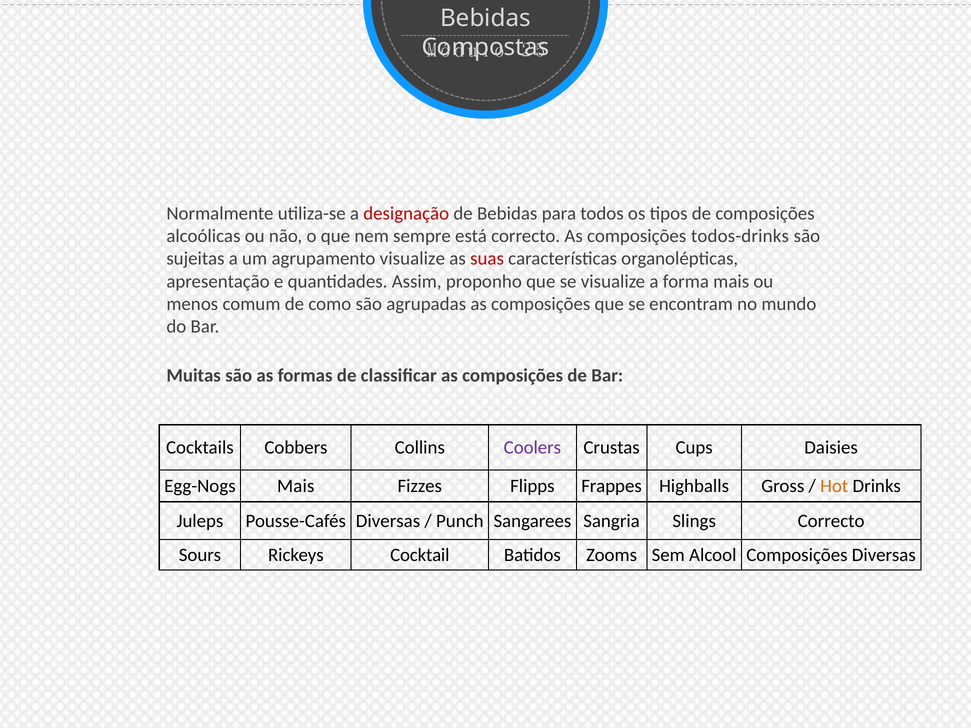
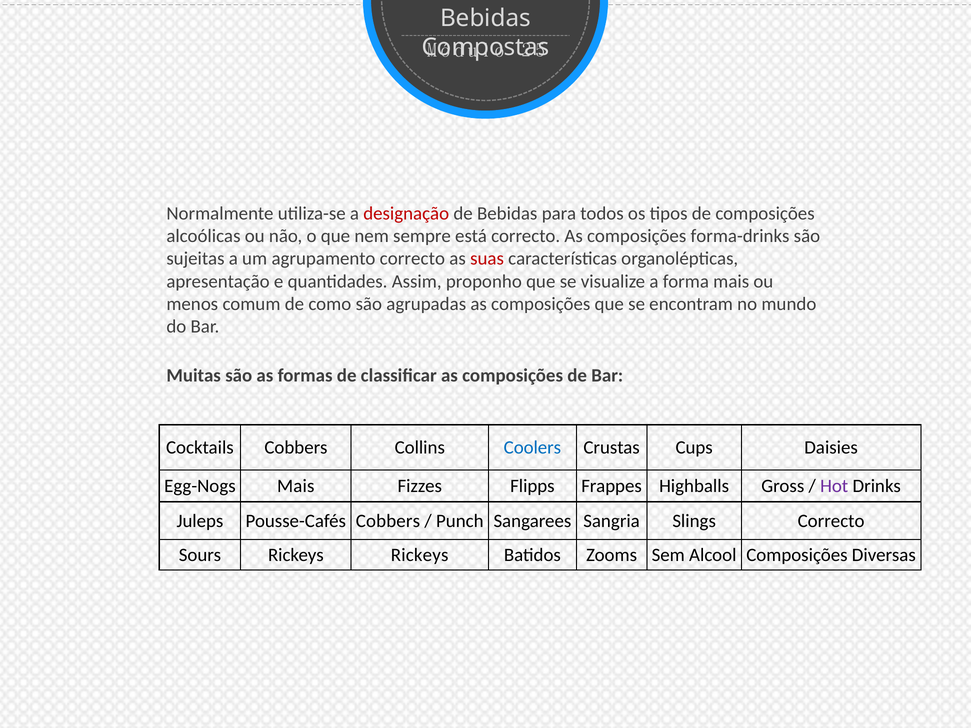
todos-drinks: todos-drinks -> forma-drinks (740, 236)
agrupamento visualize: visualize -> correcto (412, 259)
Coolers colour: purple -> blue (532, 448)
Hot colour: orange -> purple (834, 486)
Pousse-Cafés Diversas: Diversas -> Cobbers (388, 521)
Rickeys Cocktail: Cocktail -> Rickeys (420, 555)
